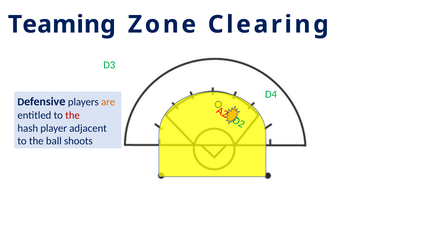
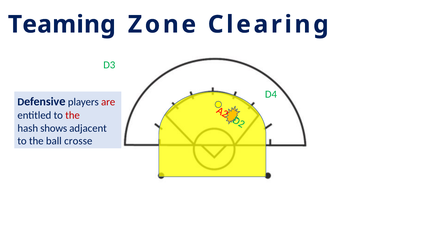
are colour: orange -> red (108, 102)
player: player -> shows (54, 128)
shoots: shoots -> crosse (78, 141)
